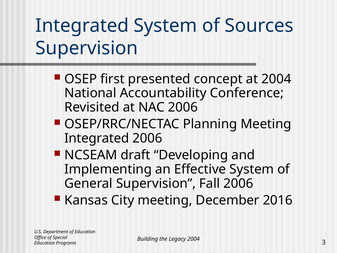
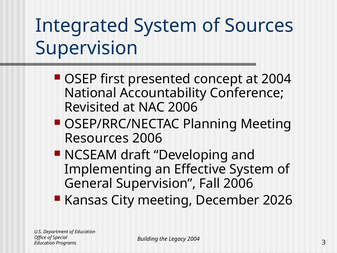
Integrated: Integrated -> Resources (97, 138)
2016: 2016 -> 2026 (278, 200)
